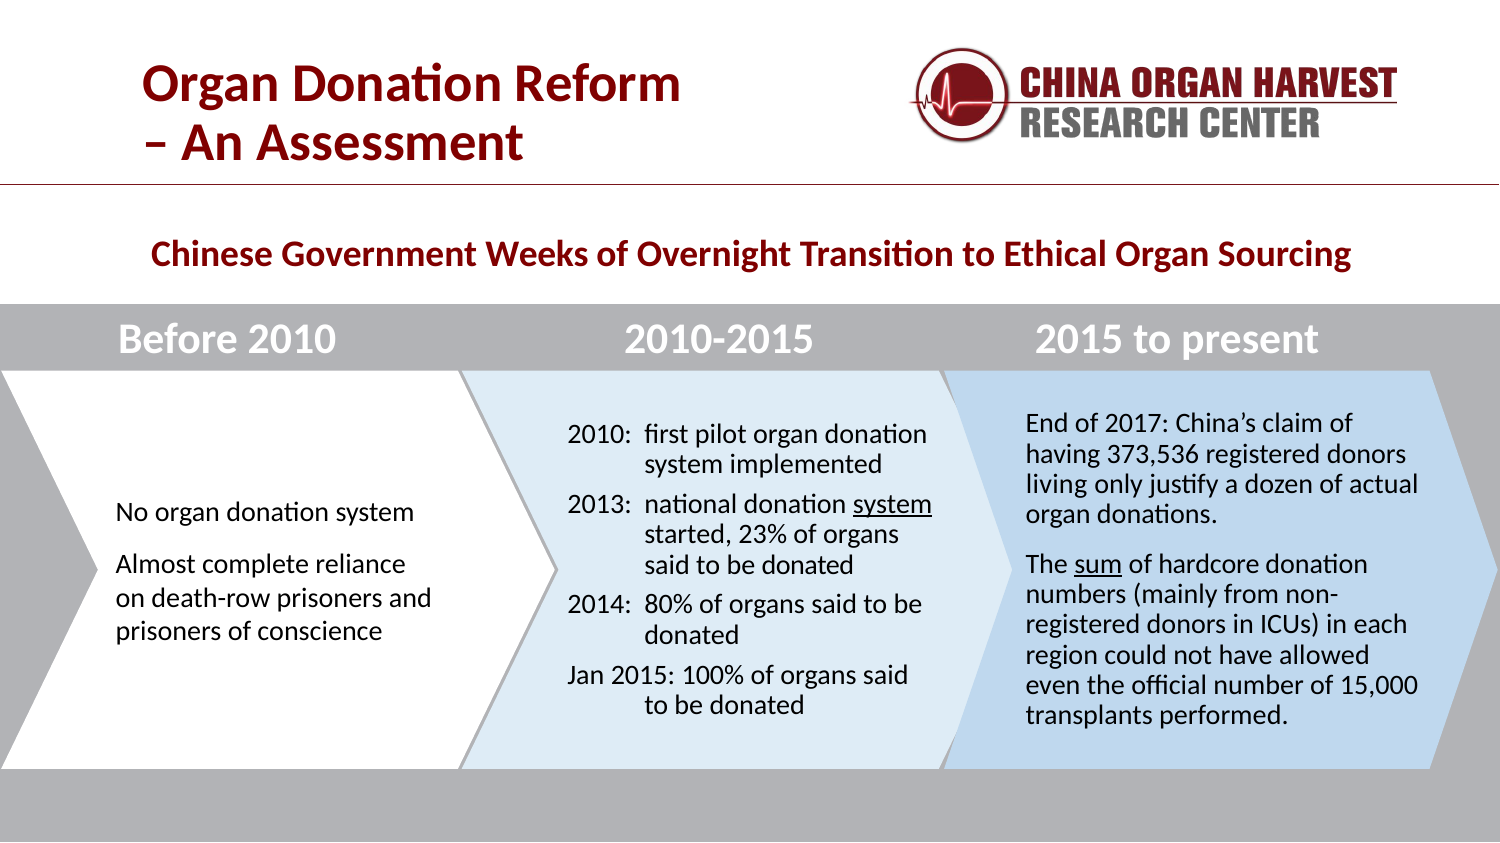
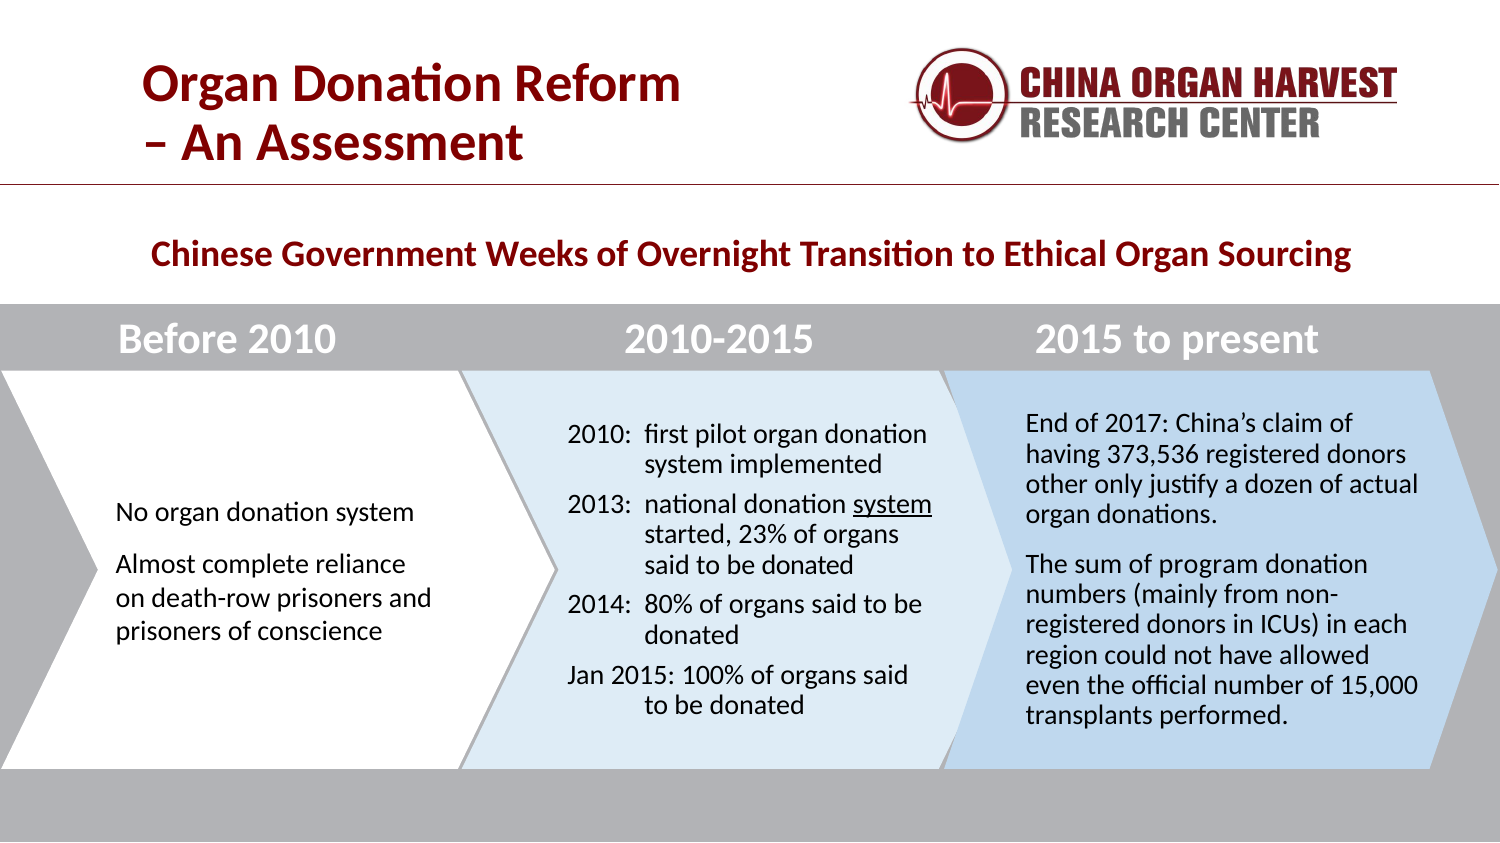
living: living -> other (1057, 485)
sum underline: present -> none (1098, 564)
hardcore: hardcore -> program (1209, 564)
